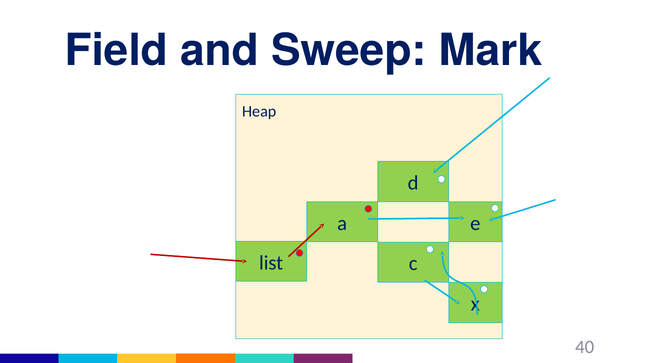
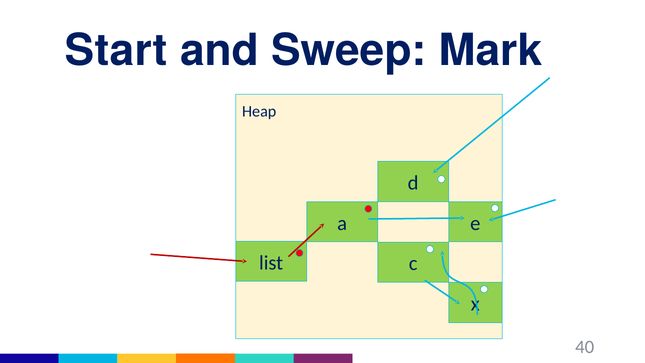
Field: Field -> Start (116, 51)
